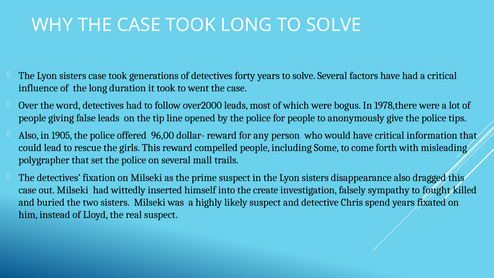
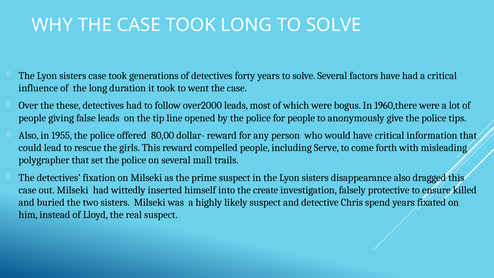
word: word -> these (68, 106)
1978,there: 1978,there -> 1960,there (396, 106)
1905: 1905 -> 1955 (62, 135)
96,00: 96,00 -> 80,00 (163, 135)
Some: Some -> Serve (326, 148)
sympathy: sympathy -> protective (389, 190)
fought: fought -> ensure (436, 190)
